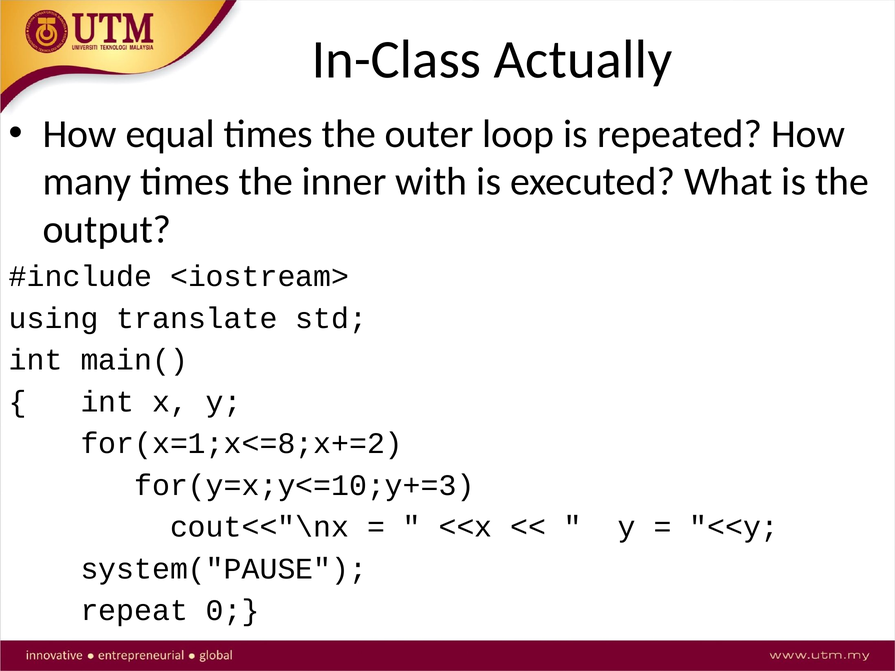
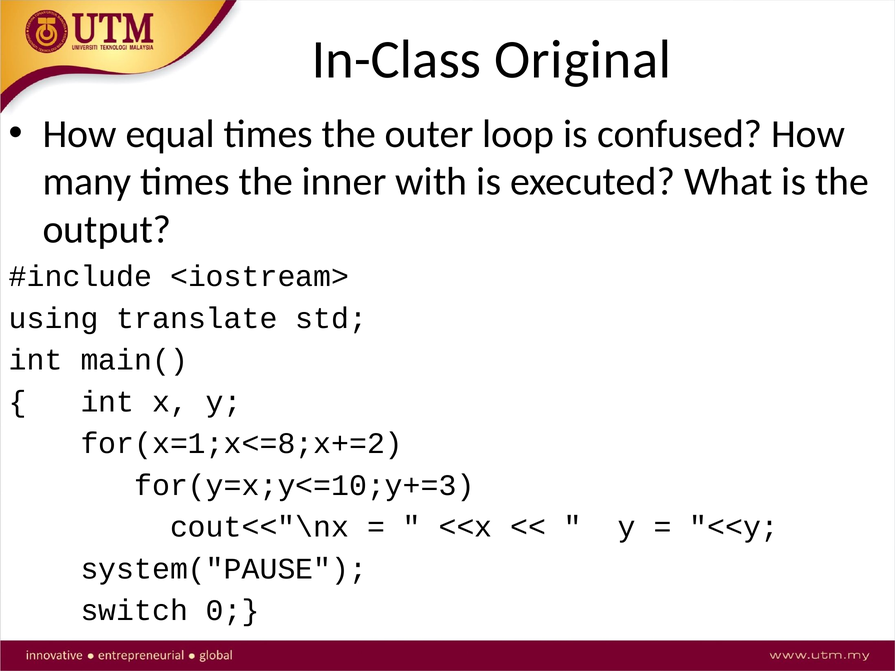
Actually: Actually -> Original (583, 60)
repeated: repeated -> confused (680, 134)
repeat: repeat -> switch (134, 611)
